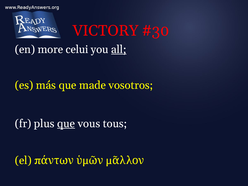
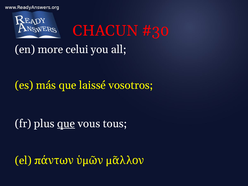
VICTORY: VICTORY -> CHACUN (106, 31)
all underline: present -> none (119, 49)
made: made -> laissé (93, 85)
